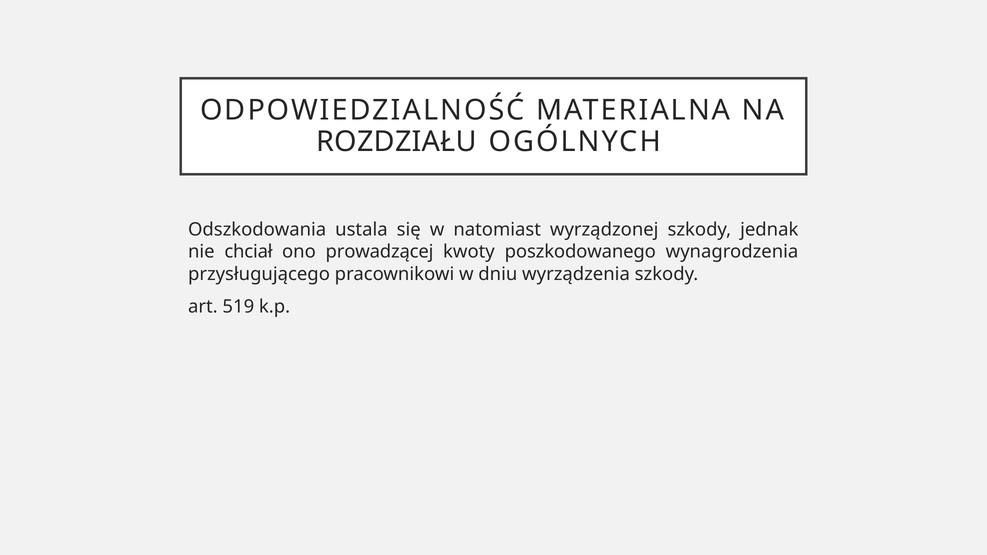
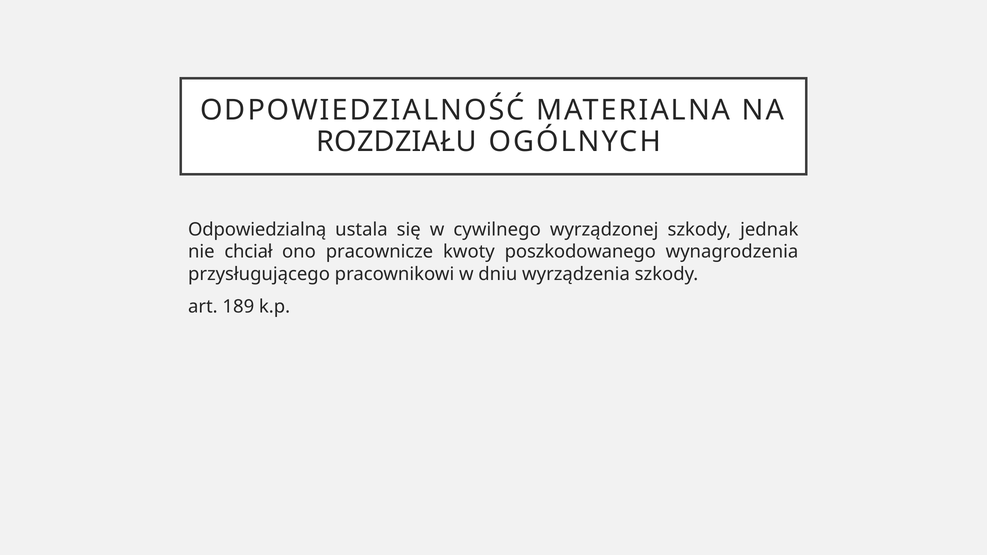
Odszkodowania: Odszkodowania -> Odpowiedzialną (257, 230)
natomiast: natomiast -> cywilnego (497, 230)
prowadzącej: prowadzącej -> pracownicze (379, 252)
519: 519 -> 189 (238, 307)
